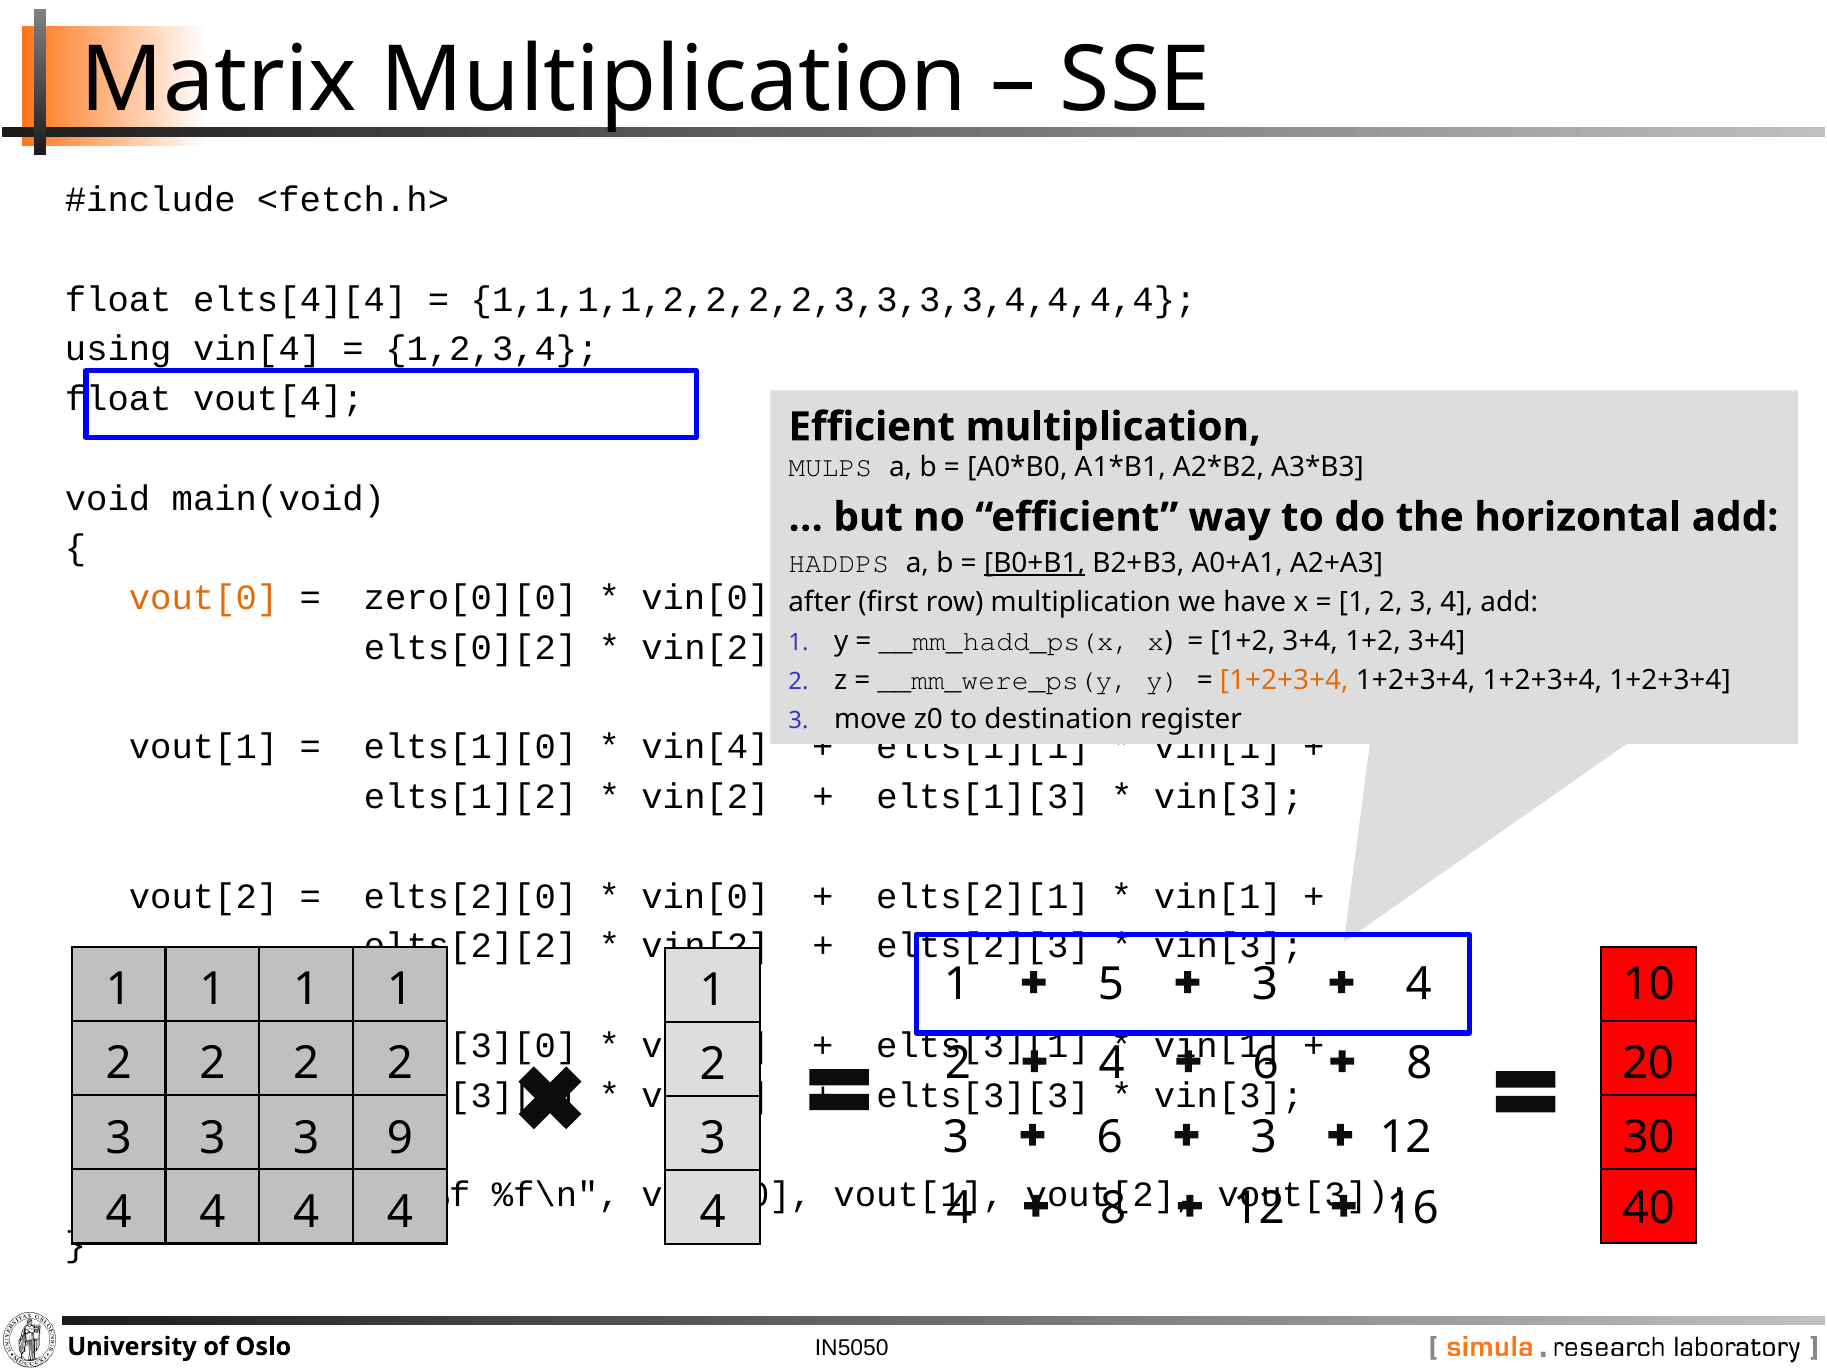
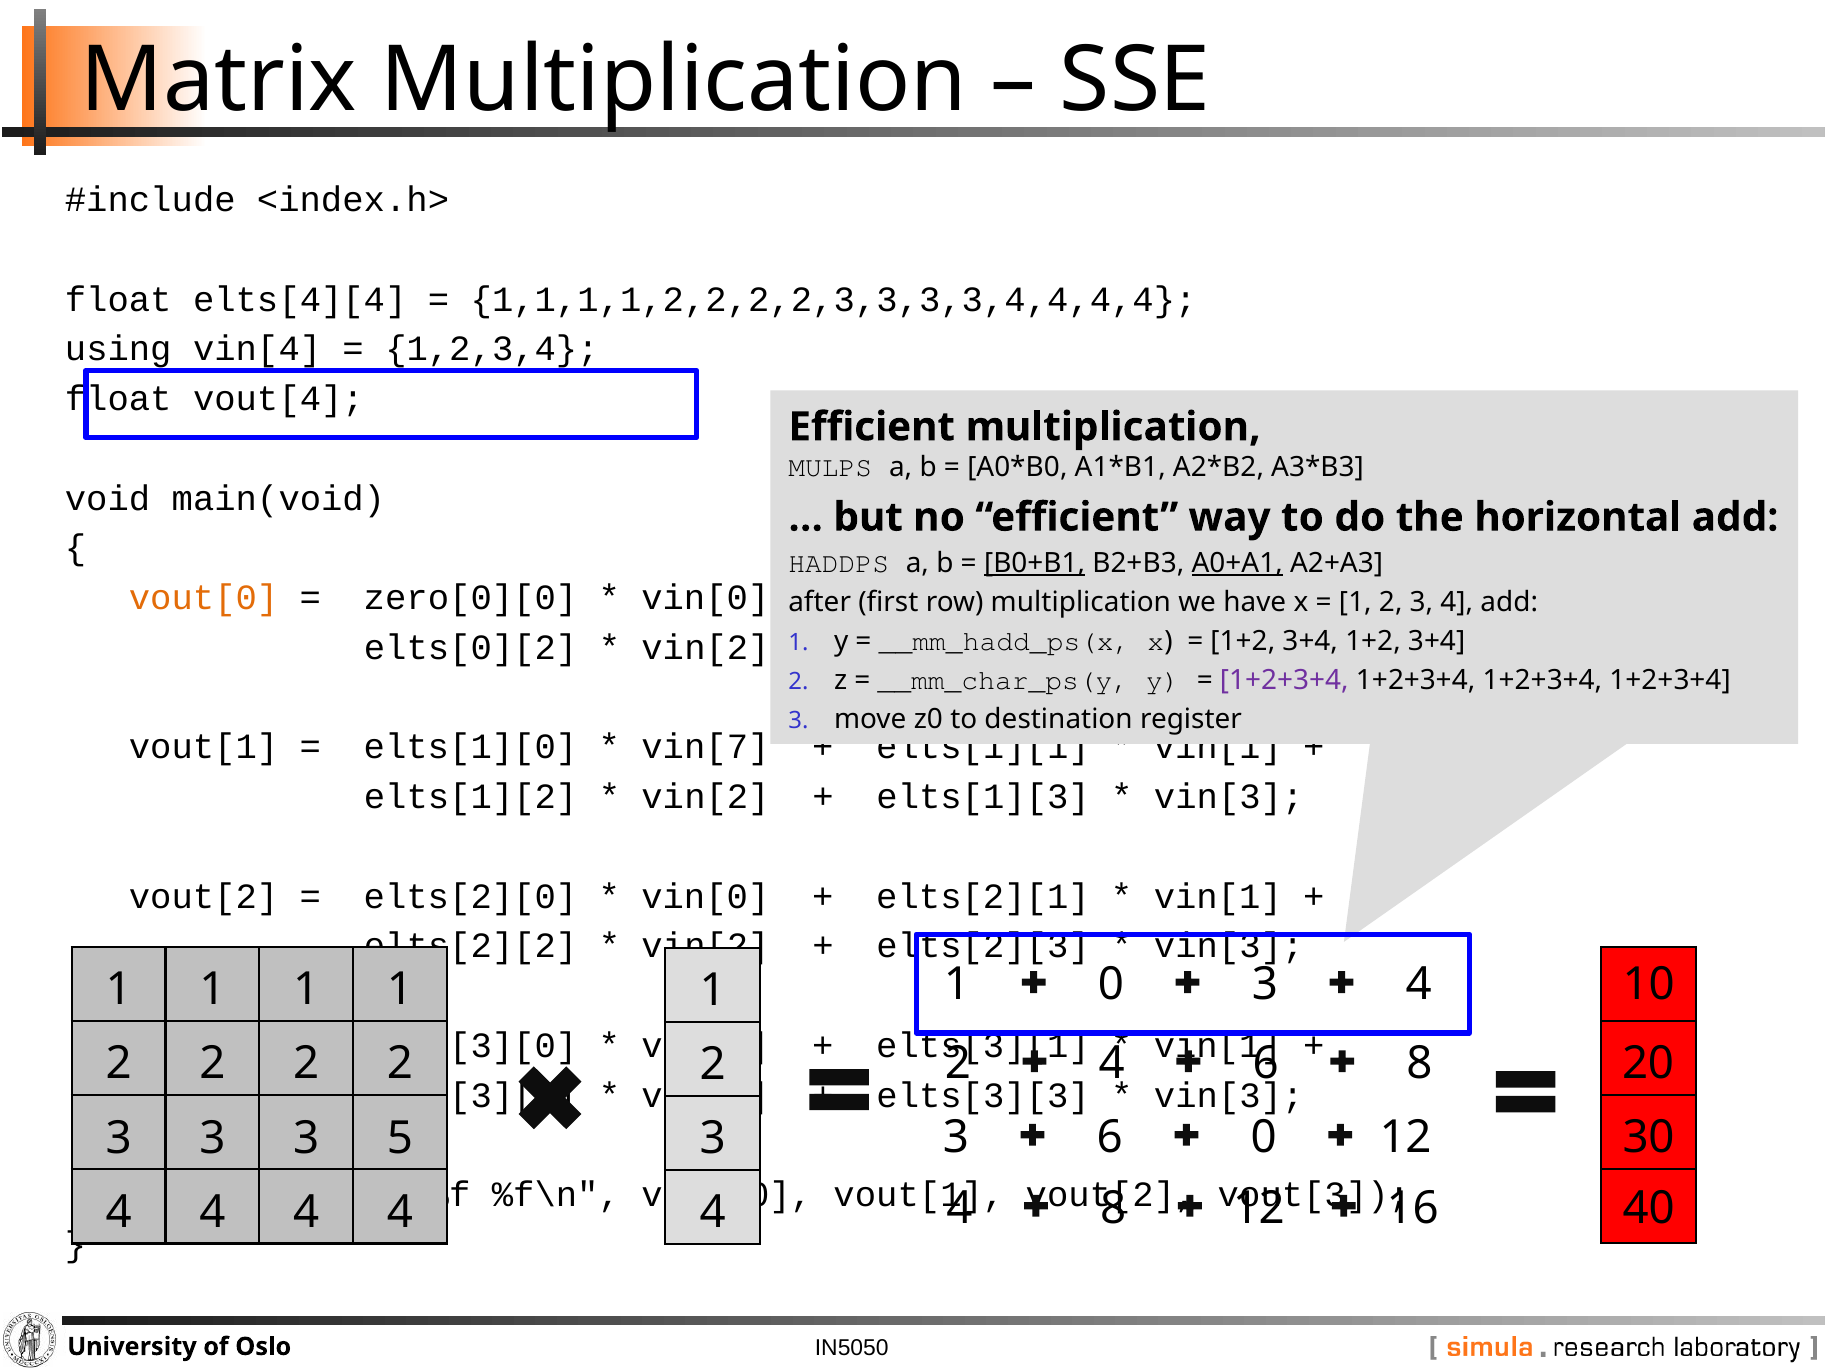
<fetch.h>: <fetch.h> -> <index.h> (353, 200)
A0+A1 underline: none -> present (1237, 563)
__mm_were_ps(y: __mm_were_ps(y -> __mm_char_ps(y (1003, 681)
1+2+3+4 colour: orange -> purple (1284, 681)
vin[4: vin[4 -> vin[7 (705, 747)
1 5: 5 -> 0 (1111, 985)
6 3: 3 -> 0 (1264, 1138)
9: 9 -> 5 (400, 1138)
